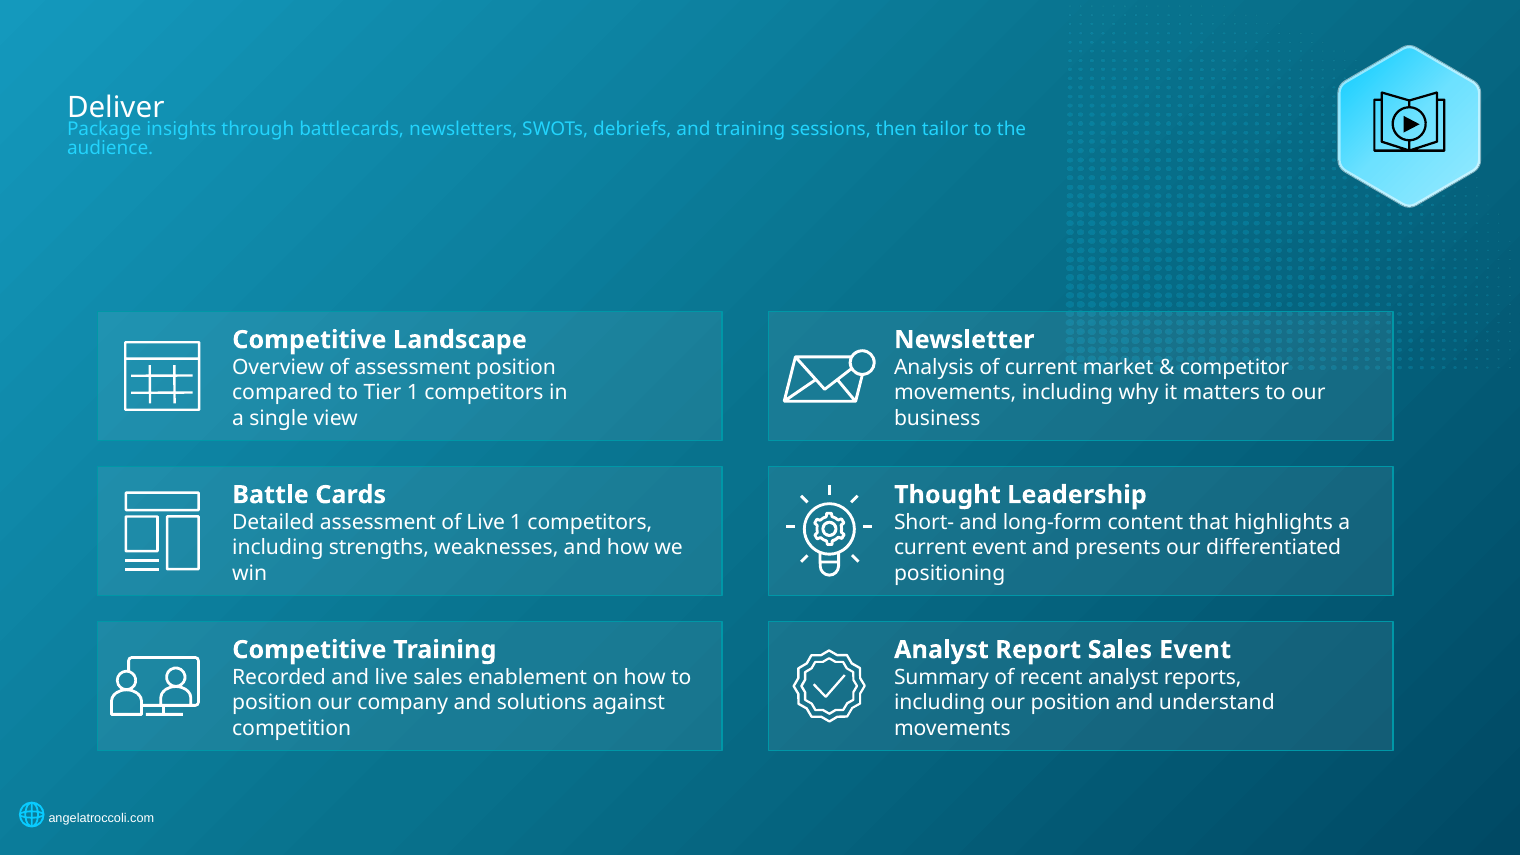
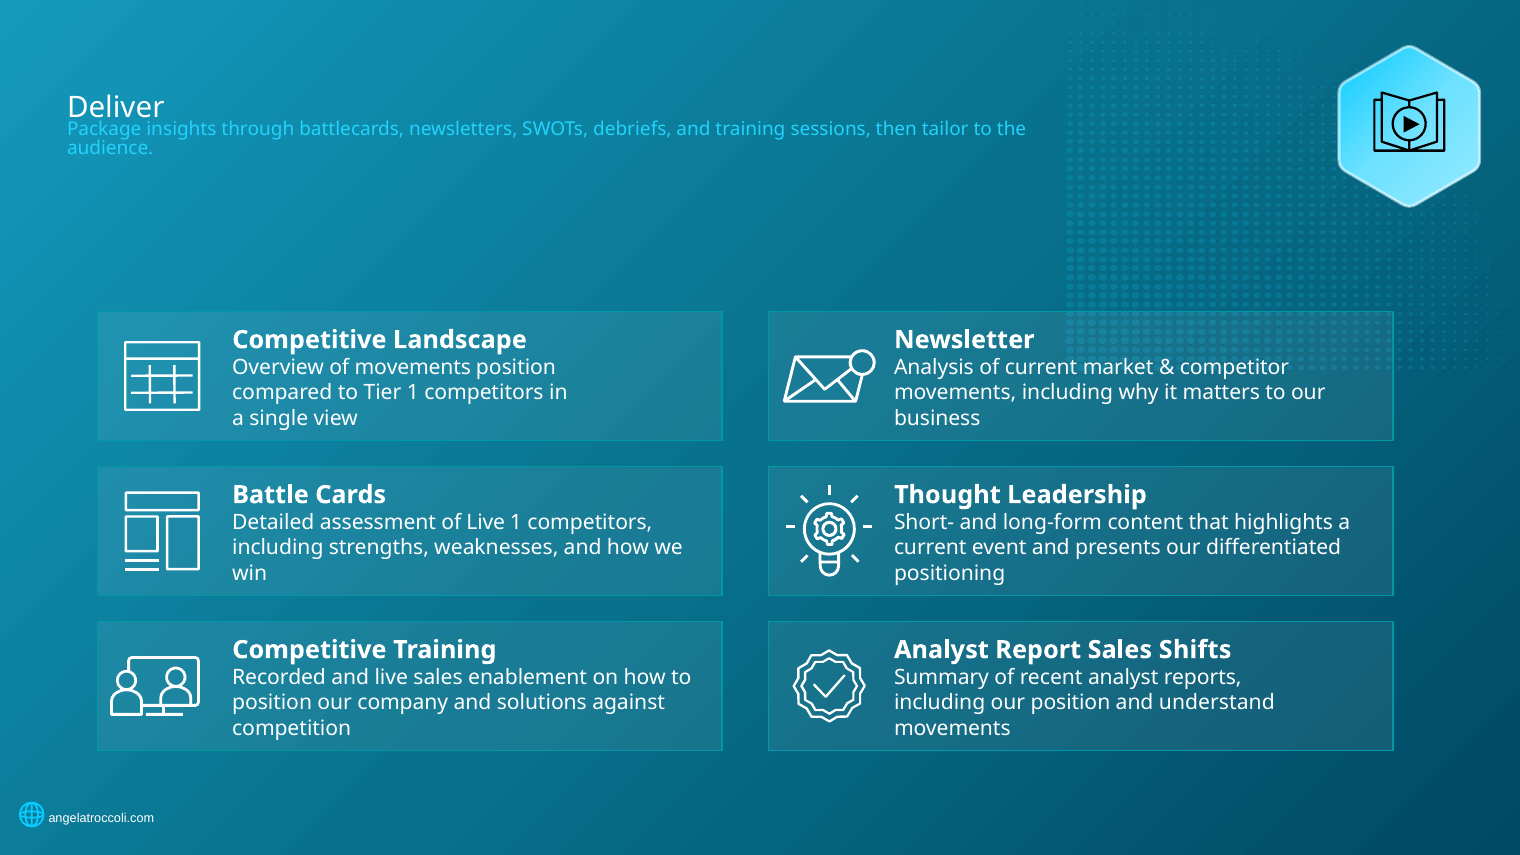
of assessment: assessment -> movements (413, 367)
Sales Event: Event -> Shifts (1195, 650)
